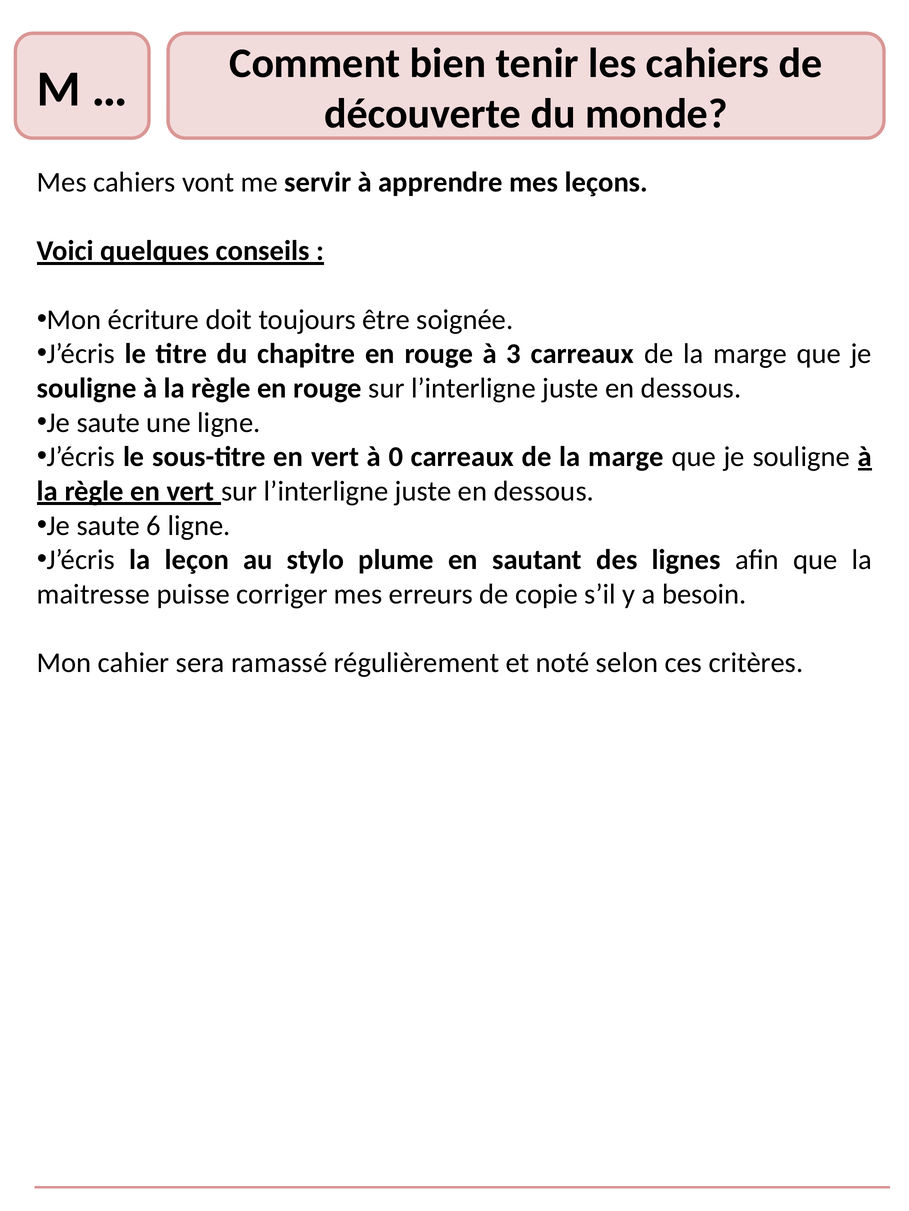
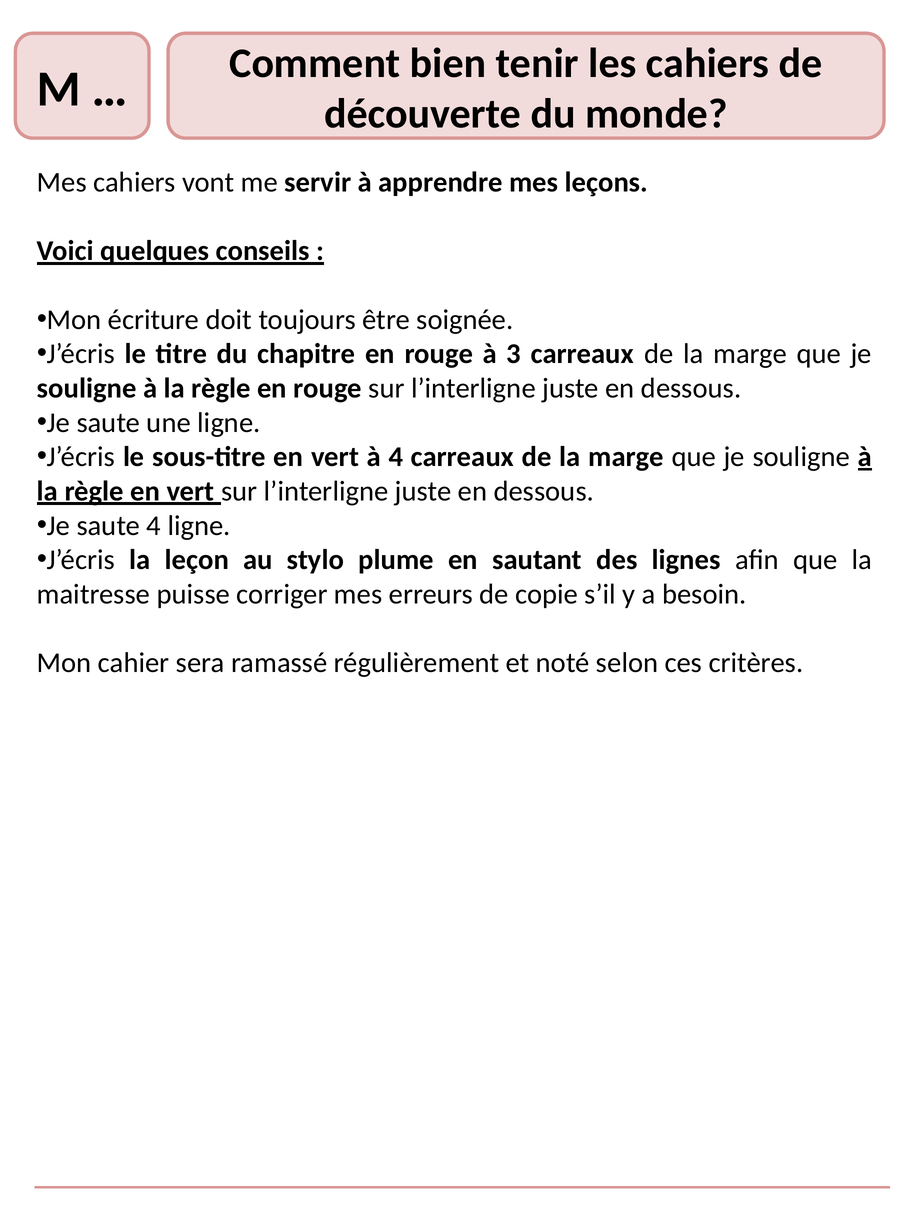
à 0: 0 -> 4 (396, 457)
saute 6: 6 -> 4 (154, 526)
